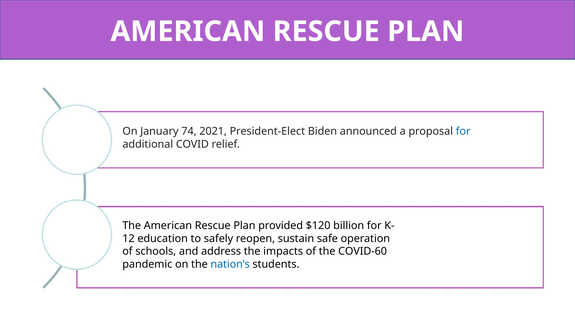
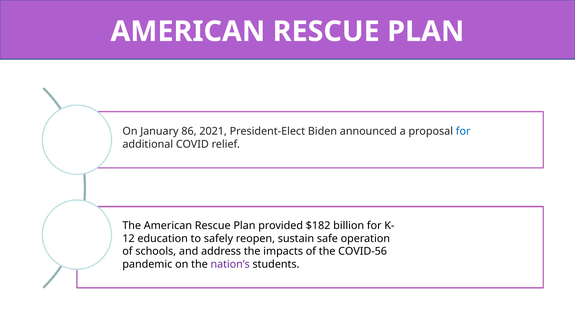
74: 74 -> 86 (189, 132)
$120: $120 -> $182 (318, 226)
COVID-60: COVID-60 -> COVID-56 (363, 252)
nation’s colour: blue -> purple (230, 265)
